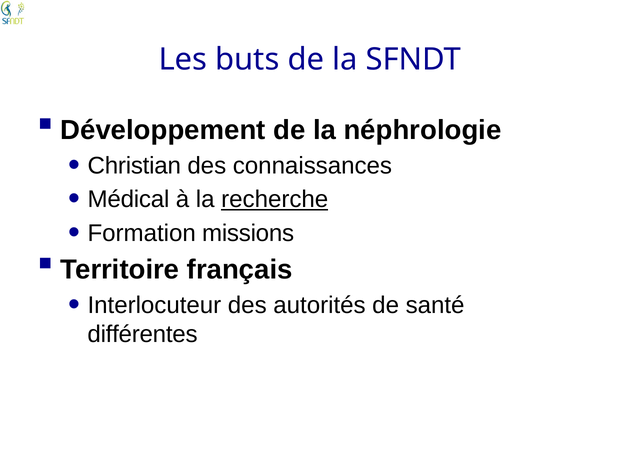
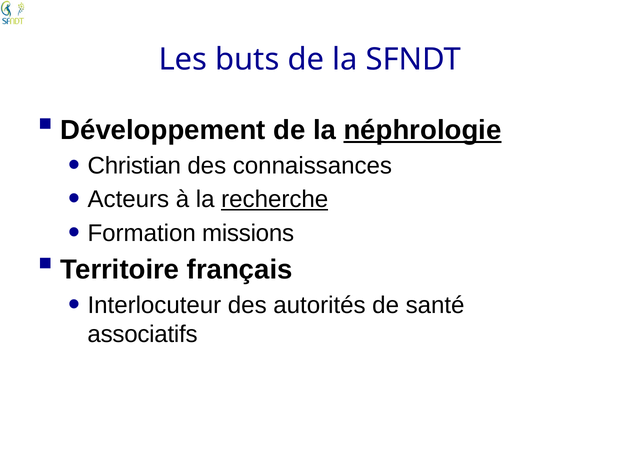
néphrologie underline: none -> present (422, 130)
Médical: Médical -> Acteurs (128, 199)
différentes: différentes -> associatifs (143, 334)
